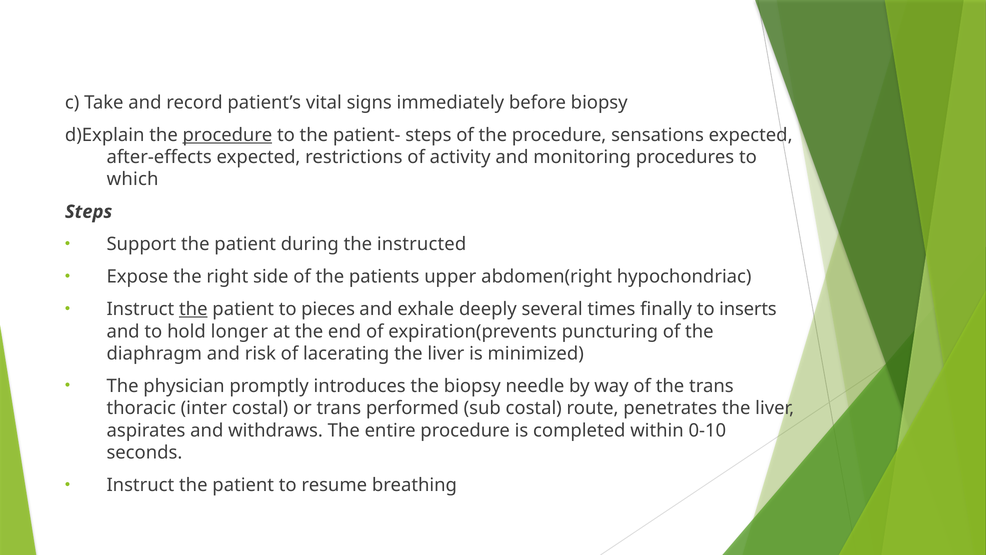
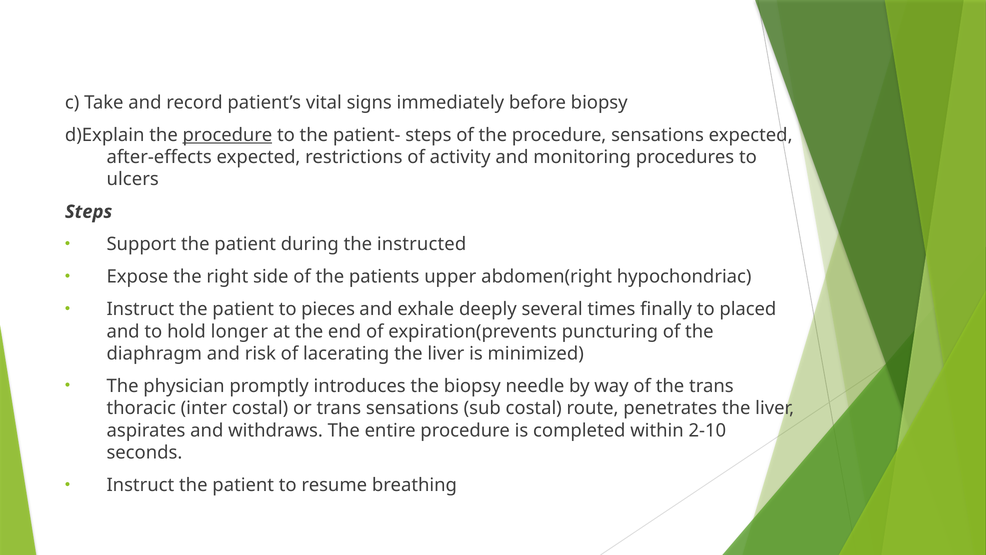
which: which -> ulcers (133, 179)
the underline: present -> none (193, 309)
inserts: inserts -> placed (748, 309)
trans performed: performed -> sensations (412, 408)
0-10: 0-10 -> 2-10 (707, 430)
